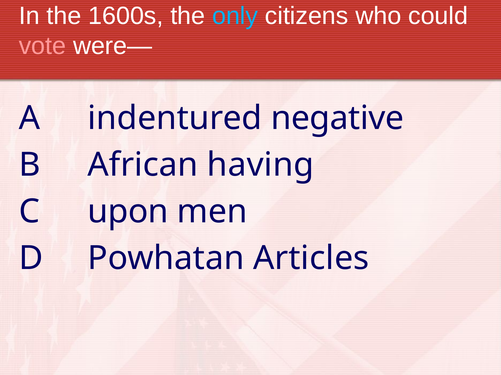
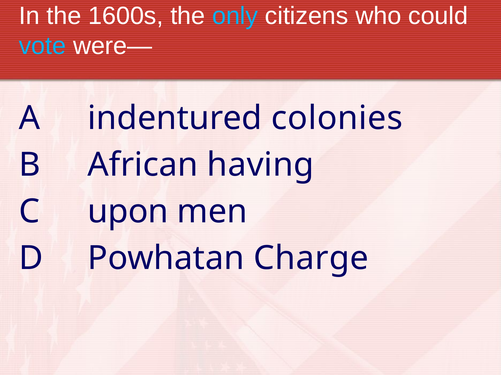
vote colour: pink -> light blue (42, 46)
negative: negative -> colonies (337, 118)
Articles: Articles -> Charge (311, 259)
